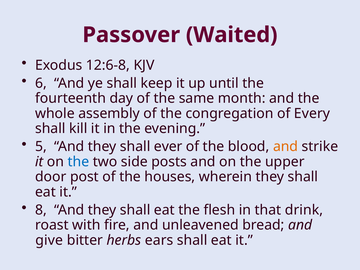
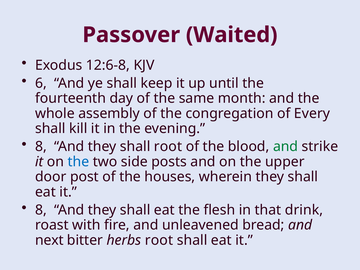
5: 5 -> 8 (41, 147)
shall ever: ever -> root (168, 147)
and colour: orange -> green (286, 147)
give: give -> next (49, 240)
herbs ears: ears -> root (159, 240)
